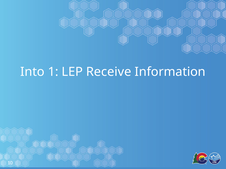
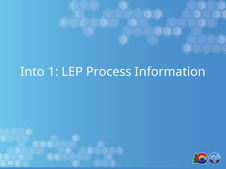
Receive: Receive -> Process (109, 72)
